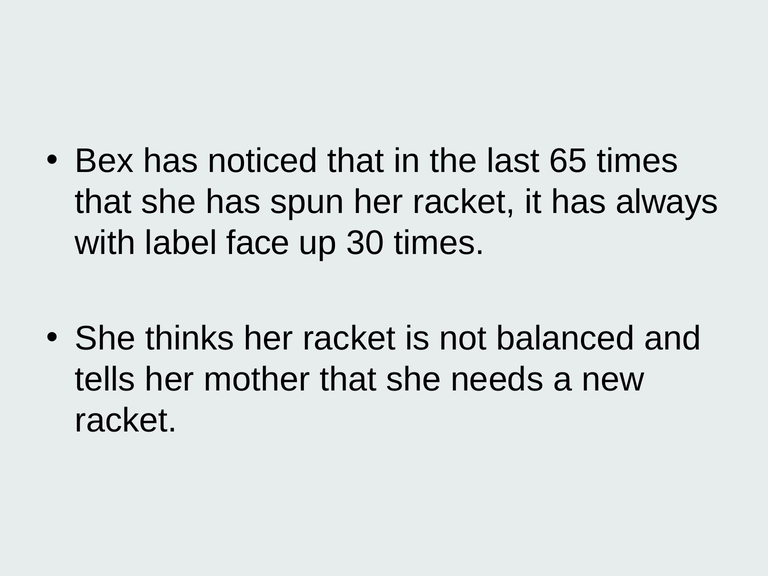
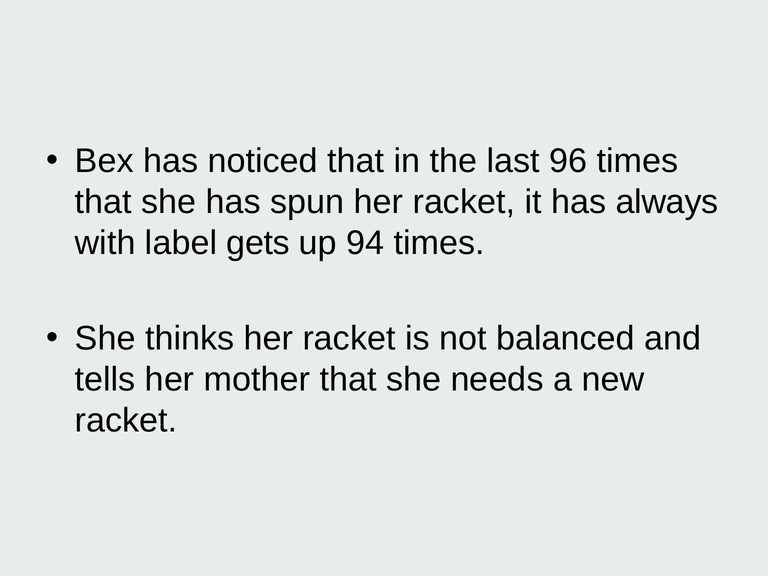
65: 65 -> 96 (568, 161)
face: face -> gets (258, 243)
30: 30 -> 94 (365, 243)
